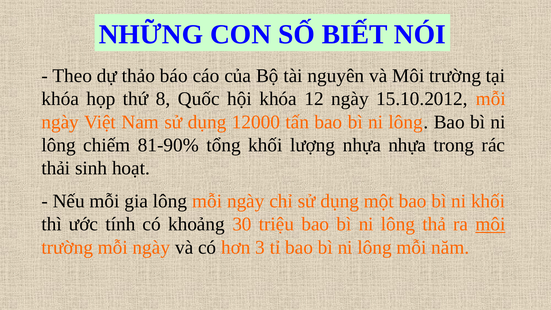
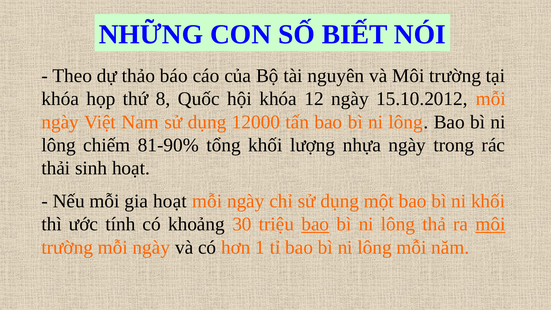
nhựa nhựa: nhựa -> ngày (407, 145)
gia lông: lông -> hoạt (170, 201)
bao underline: none -> present (315, 224)
3: 3 -> 1 (260, 247)
